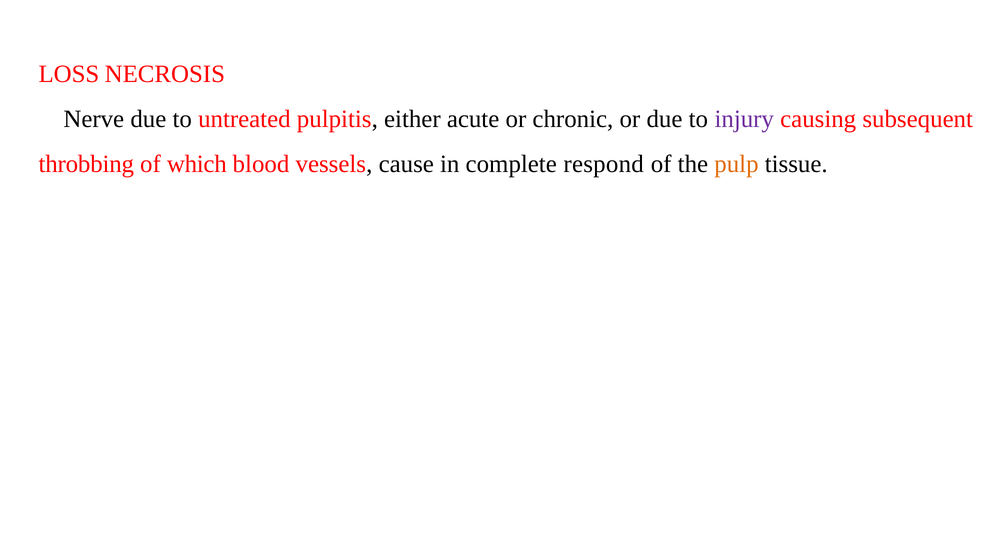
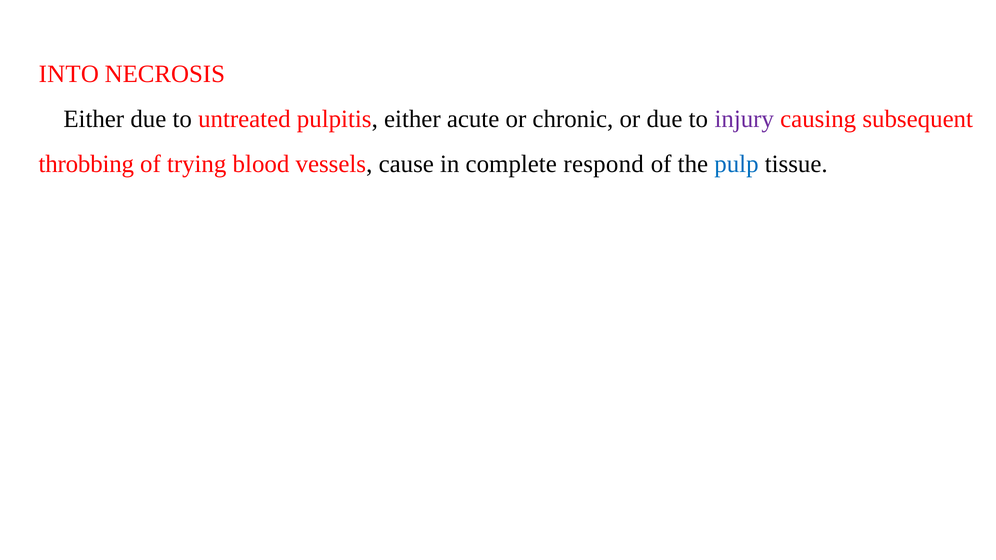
LOSS: LOSS -> INTO (69, 74)
Nerve: Nerve -> Either (94, 119)
which: which -> trying (197, 164)
pulp colour: orange -> blue (736, 164)
